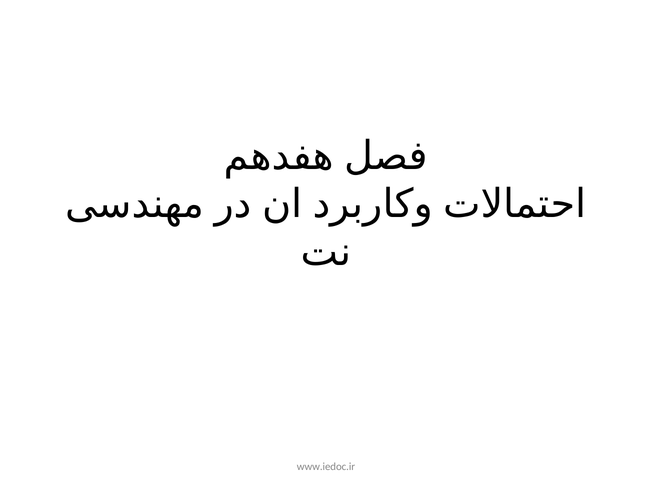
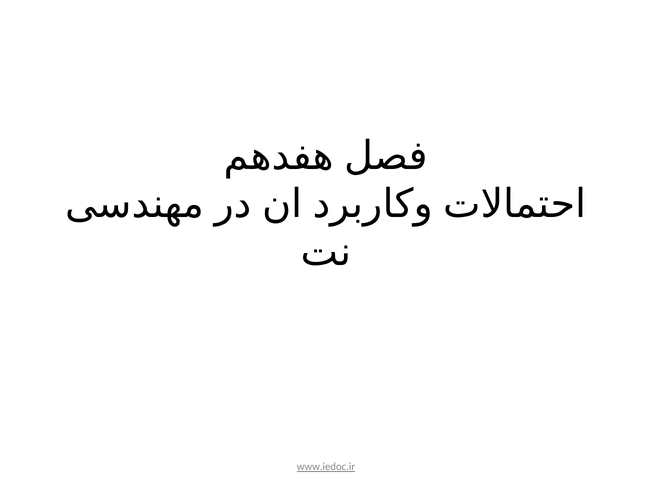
www.iedoc.ir underline: none -> present (326, 467)
